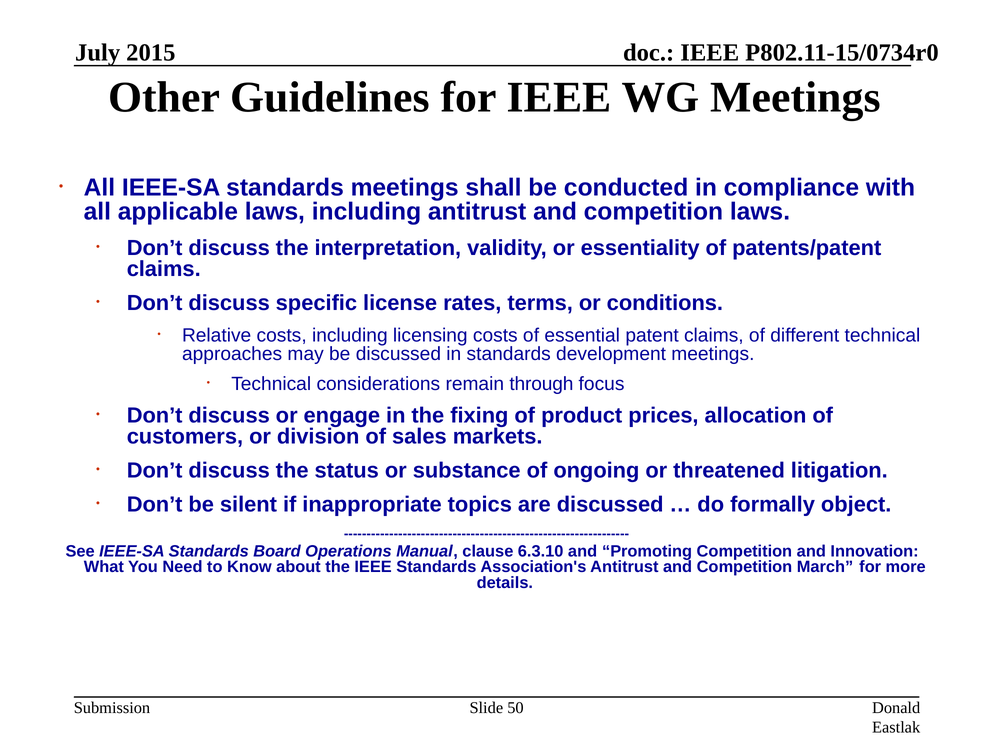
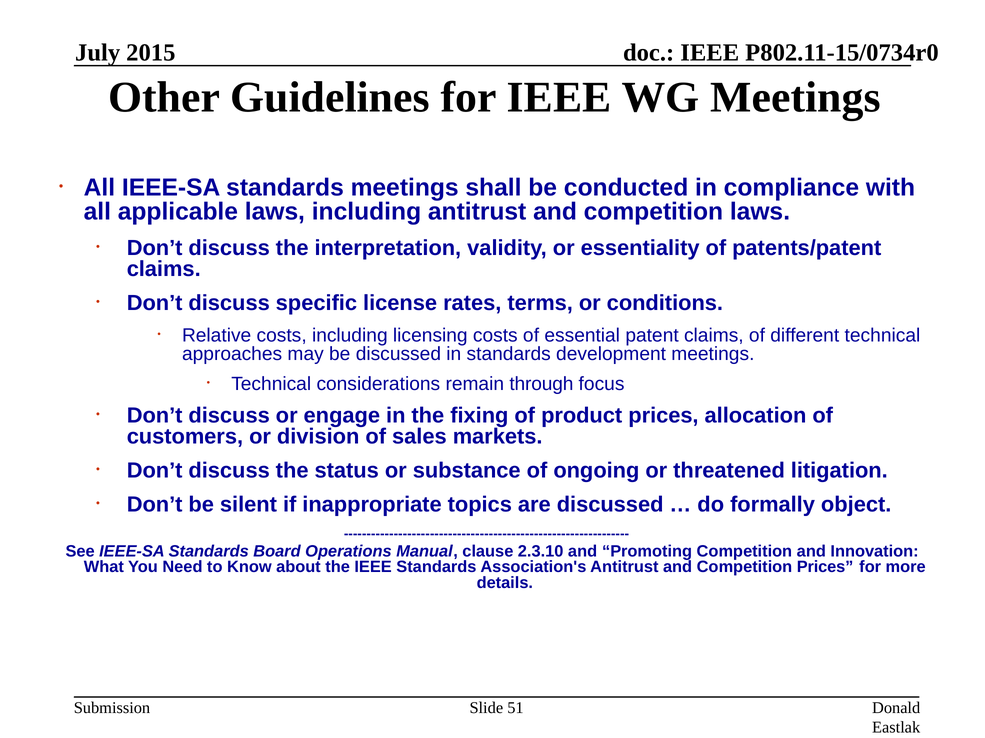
6.3.10: 6.3.10 -> 2.3.10 (541, 552)
Competition March: March -> Prices (825, 568)
50: 50 -> 51 (515, 709)
